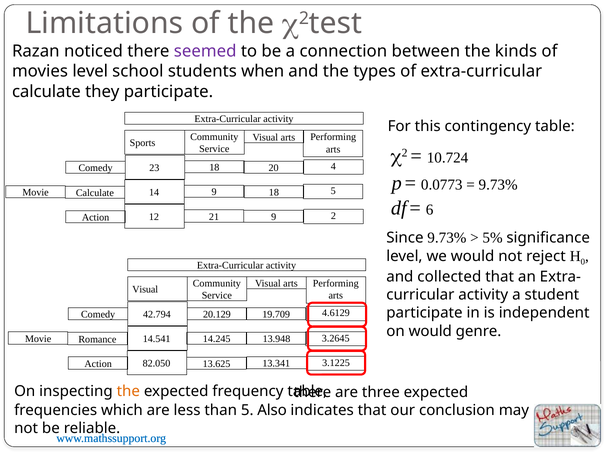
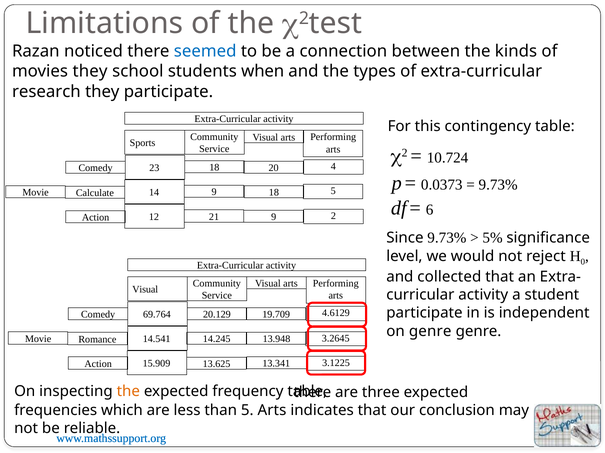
seemed colour: purple -> blue (205, 51)
movies level: level -> they (90, 72)
calculate: calculate -> research (46, 92)
0.0773: 0.0773 -> 0.0373 (442, 185)
42.794: 42.794 -> 69.764 (157, 315)
on would: would -> genre (430, 332)
82.050: 82.050 -> 15.909 (156, 364)
5 Also: Also -> Arts (272, 411)
